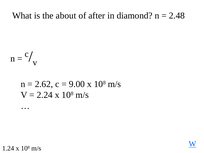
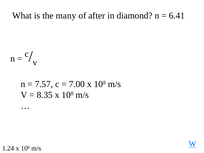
about: about -> many (66, 16)
2.48: 2.48 -> 6.41 (177, 16)
2.62: 2.62 -> 7.57 (44, 84)
9.00: 9.00 -> 7.00 (77, 84)
2.24: 2.24 -> 8.35 (45, 95)
